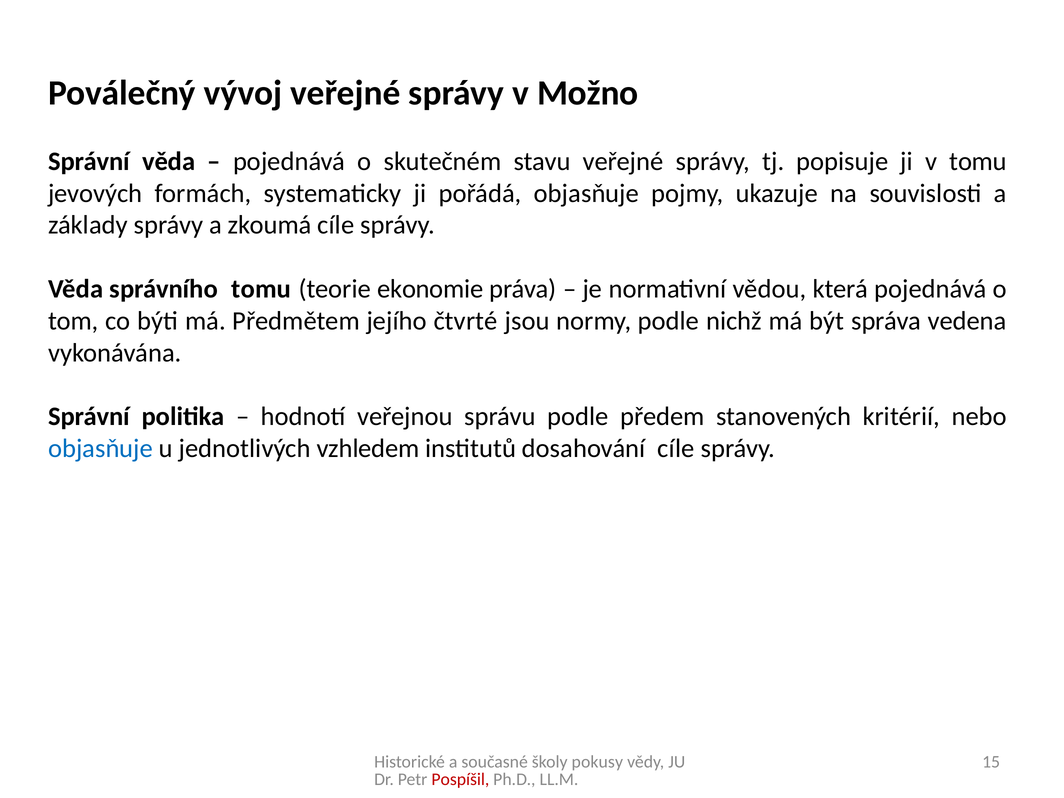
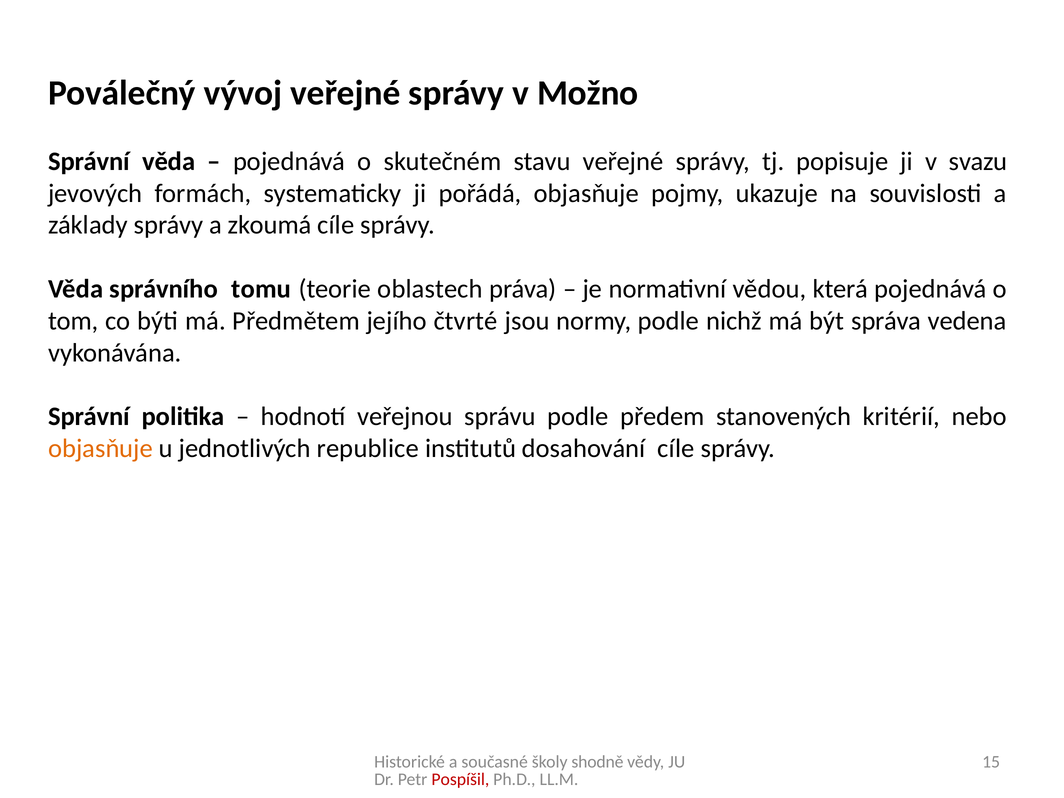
v tomu: tomu -> svazu (978, 161)
ekonomie: ekonomie -> oblastech (430, 289)
objasňuje colour: blue -> orange (101, 449)
vzhledem: vzhledem -> republice (368, 449)
pokusy: pokusy -> shodně (597, 762)
